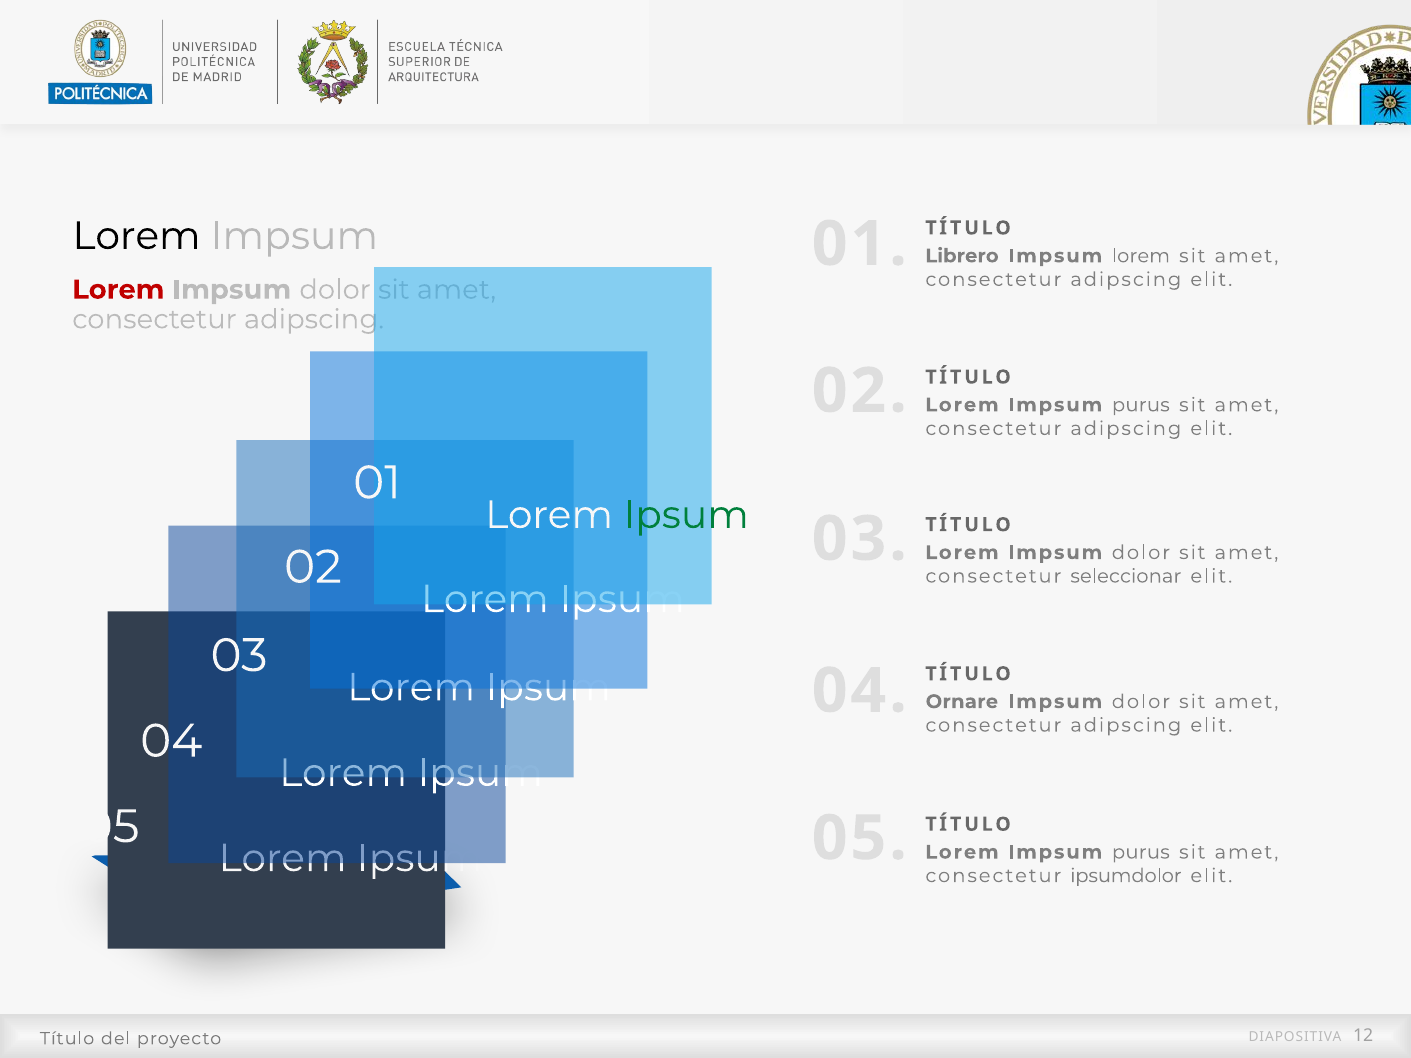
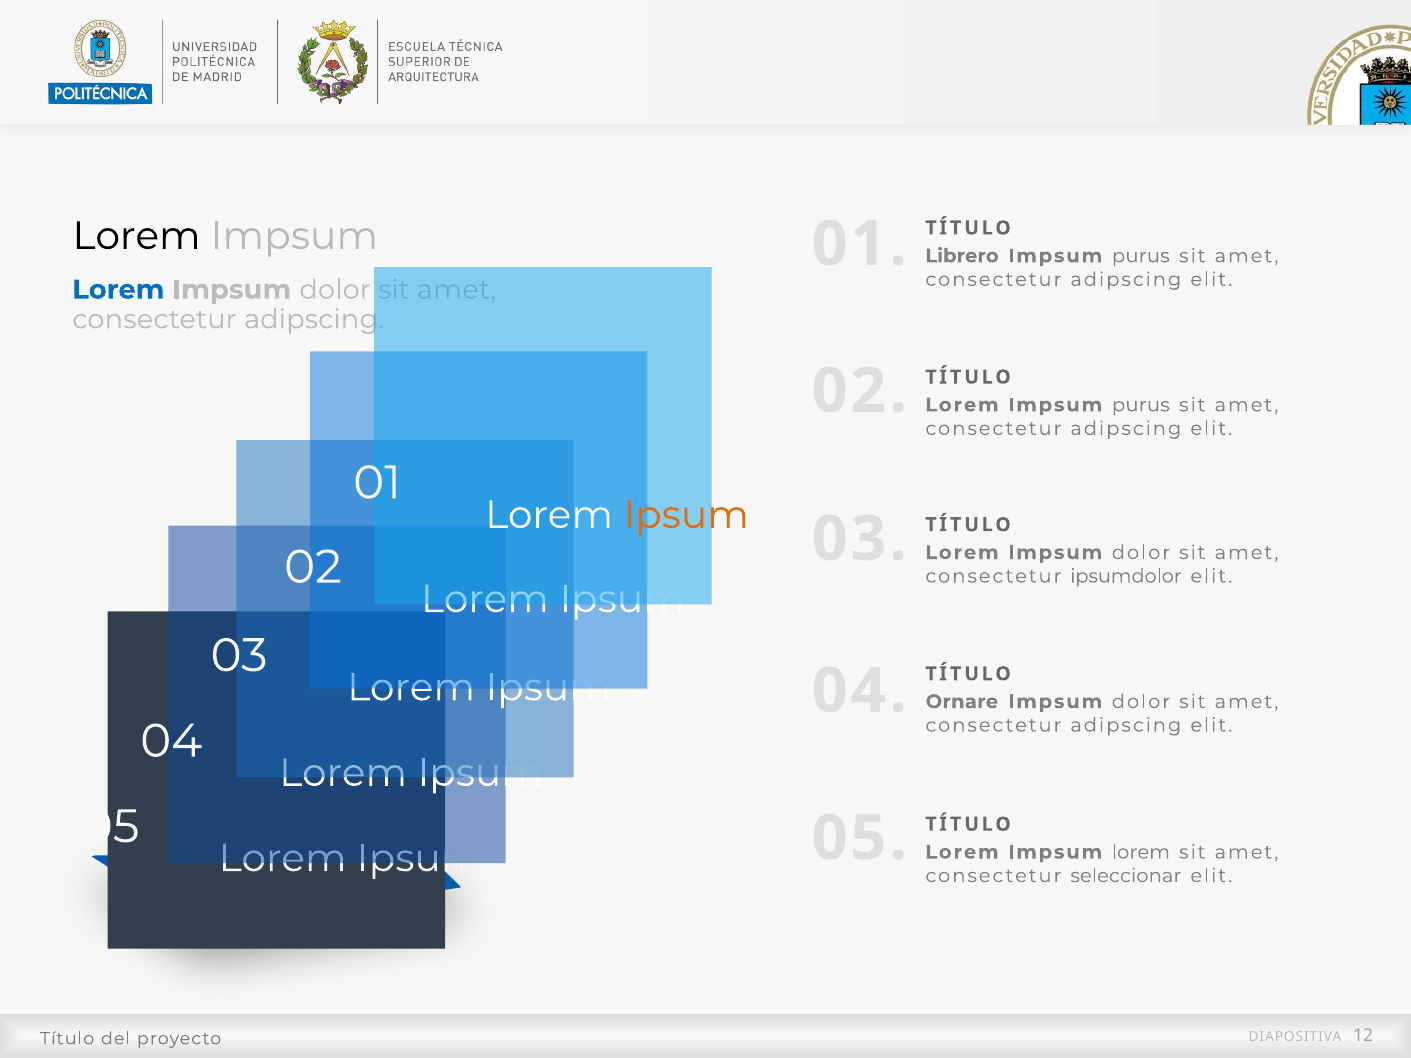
lorem: lorem -> purus (1141, 256)
Lorem colour: red -> blue (118, 290)
Ipsum colour: green -> orange (686, 515)
seleccionar: seleccionar -> ipsumdolor (1126, 576)
purus: purus -> lorem (1141, 852)
ipsumdolor: ipsumdolor -> seleccionar (1126, 876)
